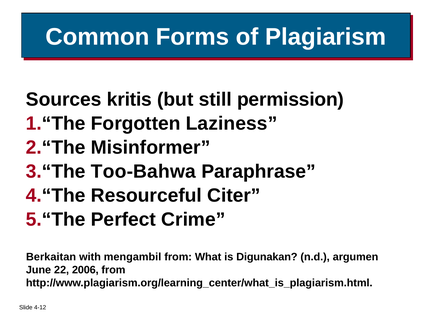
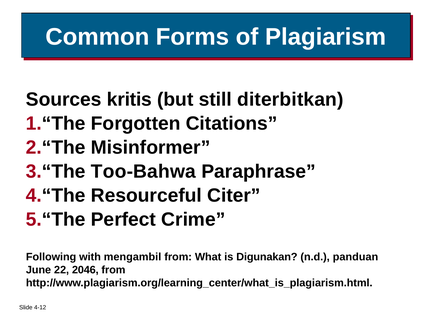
permission: permission -> diterbitkan (290, 99)
Laziness: Laziness -> Citations (232, 123)
Berkaitan: Berkaitan -> Following (51, 257)
argumen: argumen -> panduan (356, 257)
2006: 2006 -> 2046 (85, 270)
